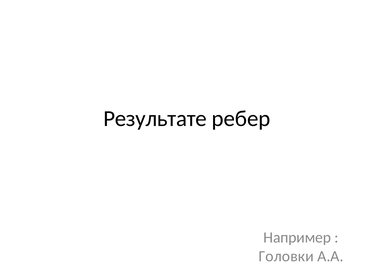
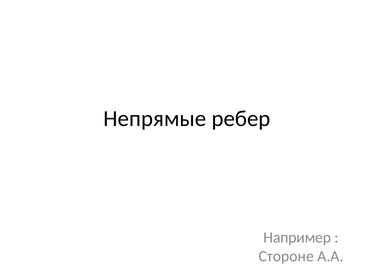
Результате: Результате -> Непрямые (155, 119)
Головки: Головки -> Стороне (286, 257)
